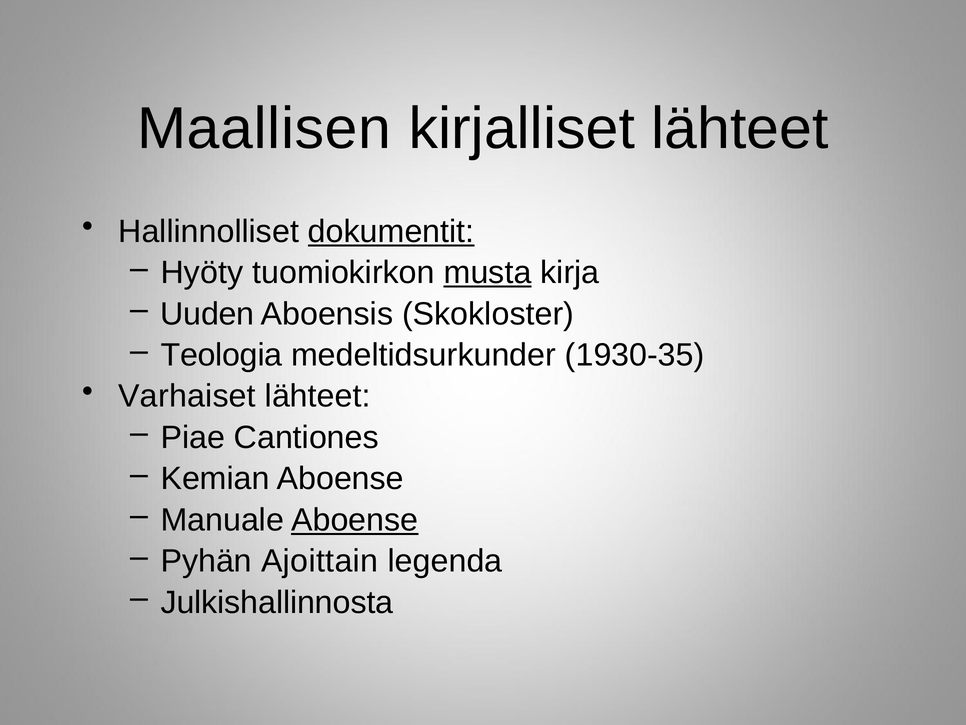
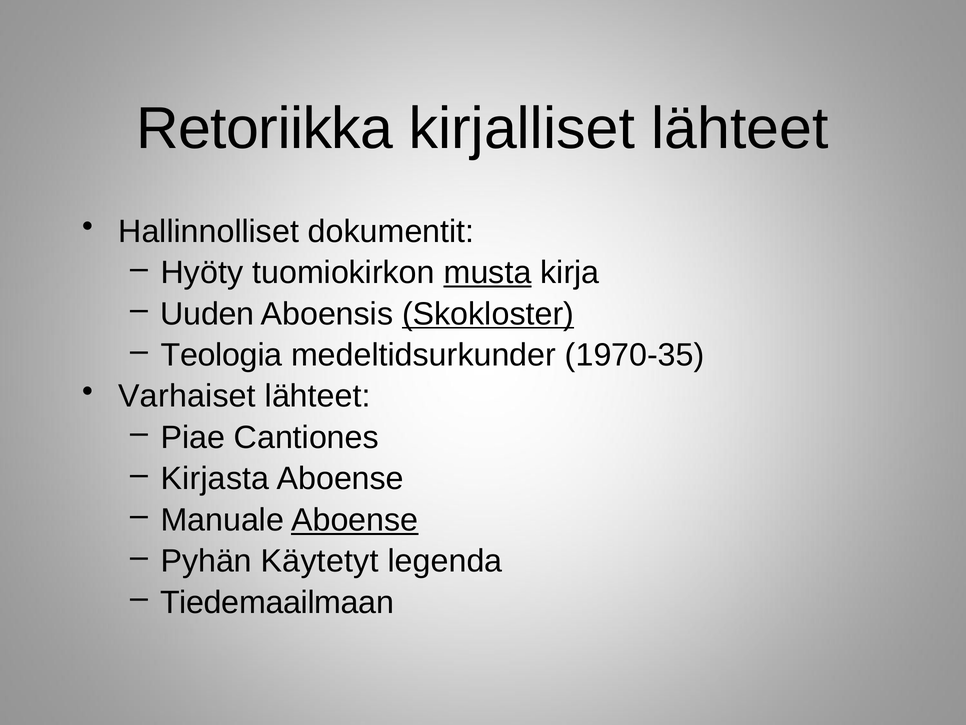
Maallisen: Maallisen -> Retoriikka (265, 129)
dokumentit underline: present -> none (391, 231)
Skokloster underline: none -> present (488, 314)
1930-35: 1930-35 -> 1970-35 (635, 355)
Kemian: Kemian -> Kirjasta (215, 478)
Ajoittain: Ajoittain -> Käytetyt (320, 561)
Julkishallinnosta: Julkishallinnosta -> Tiedemaailmaan (277, 602)
